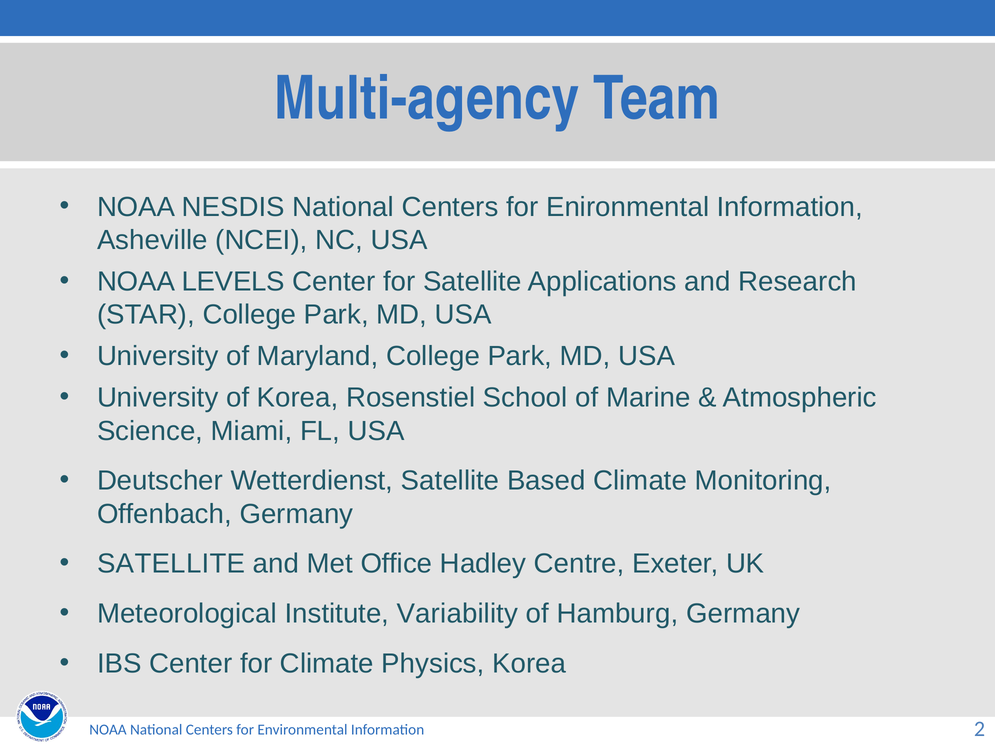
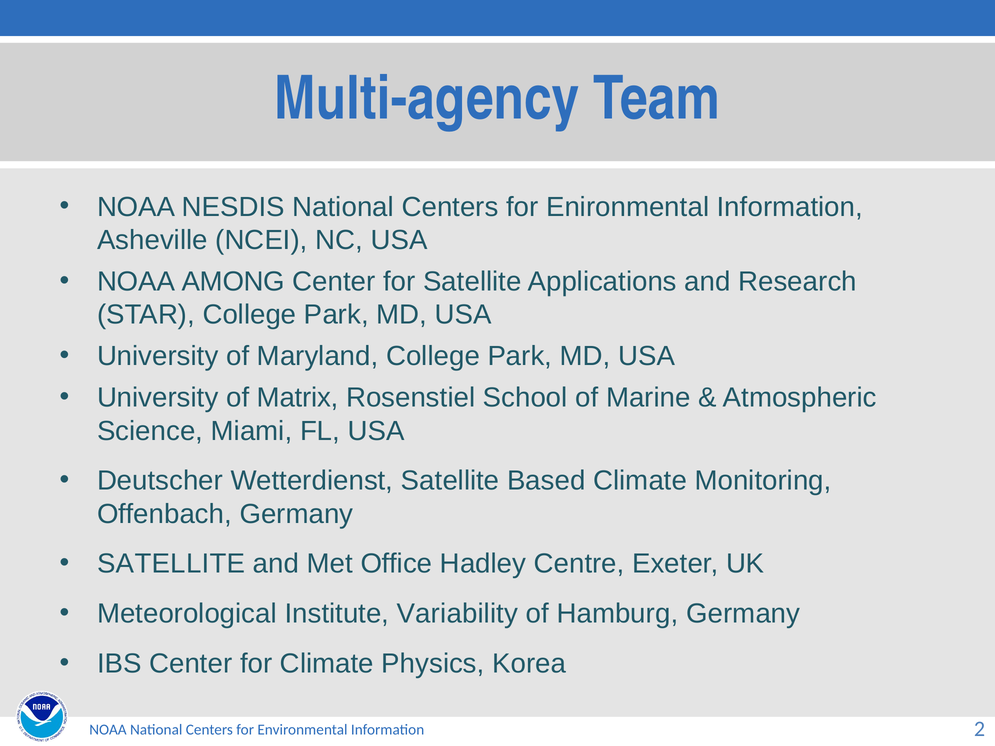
LEVELS: LEVELS -> AMONG (233, 282)
of Korea: Korea -> Matrix (298, 398)
